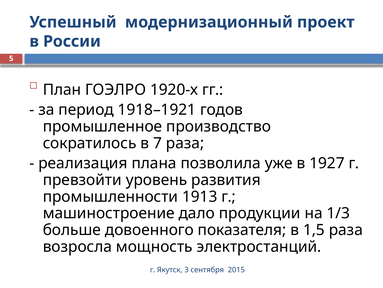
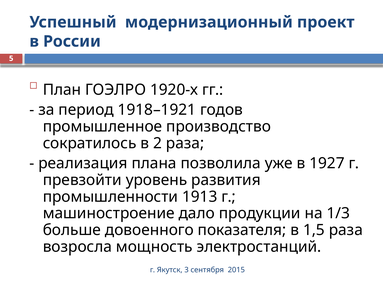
7: 7 -> 2 (158, 143)
